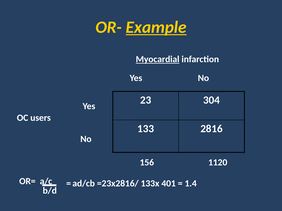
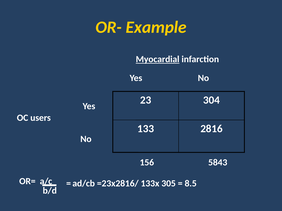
Example underline: present -> none (156, 27)
1120: 1120 -> 5843 (218, 163)
401: 401 -> 305 (169, 184)
1.4: 1.4 -> 8.5 (191, 184)
